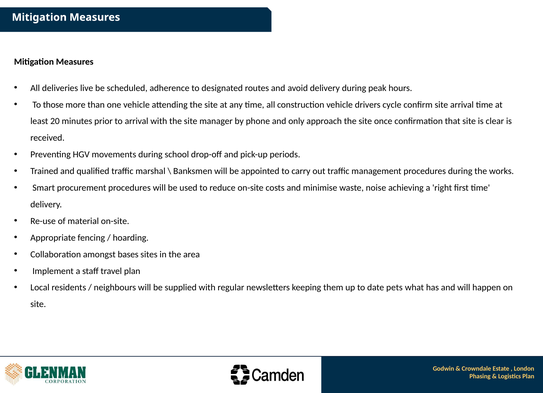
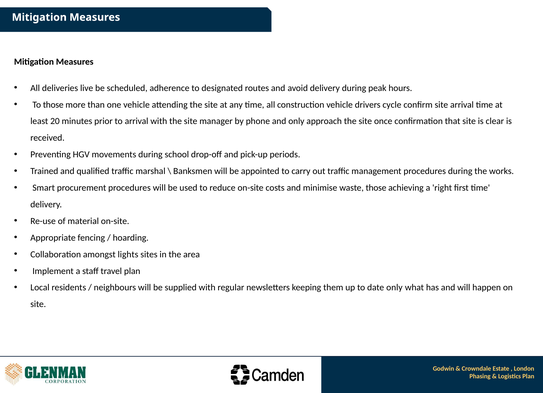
waste noise: noise -> those (376, 188)
bases: bases -> lights (128, 254)
date pets: pets -> only (394, 288)
